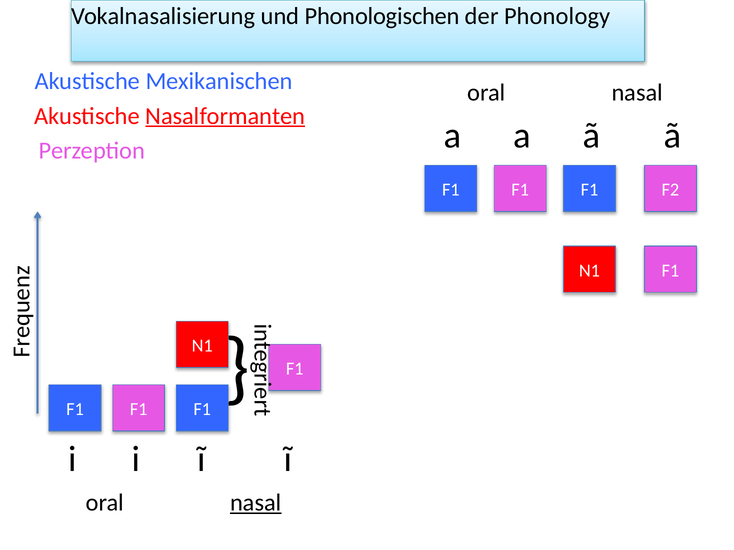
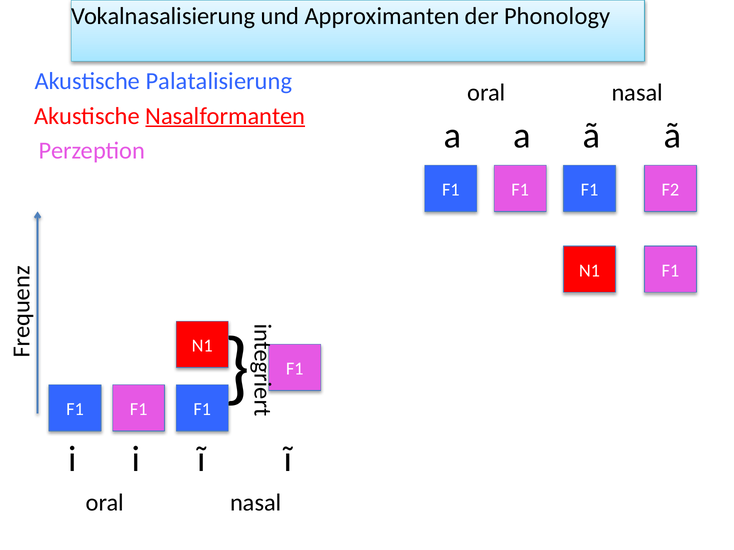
Phonologischen: Phonologischen -> Approximanten (382, 16)
Mexikanischen: Mexikanischen -> Palatalisierung (219, 81)
nasal underline: present -> none (256, 503)
